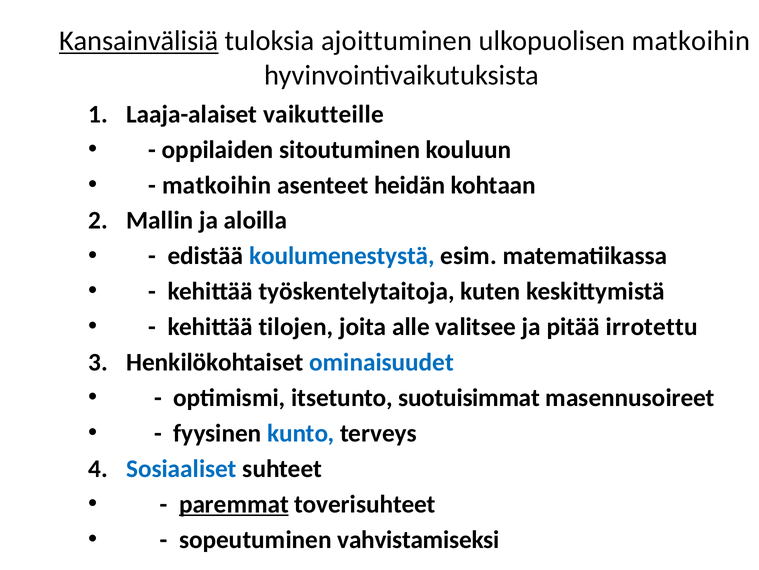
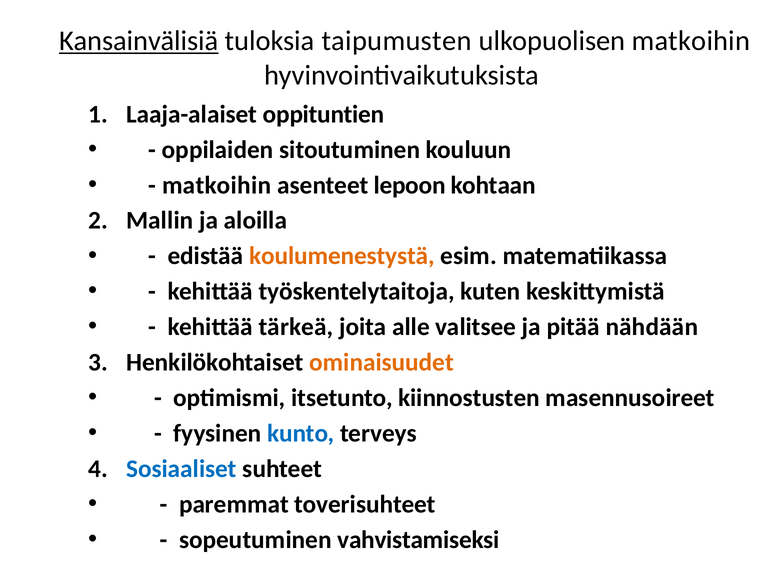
ajoittuminen: ajoittuminen -> taipumusten (397, 41)
vaikutteille: vaikutteille -> oppituntien (324, 114)
heidän: heidän -> lepoon (410, 185)
koulumenestystä colour: blue -> orange (342, 256)
tilojen: tilojen -> tärkeä (296, 327)
irrotettu: irrotettu -> nähdään (652, 327)
ominaisuudet colour: blue -> orange (382, 362)
suotuisimmat: suotuisimmat -> kiinnostusten (469, 397)
paremmat underline: present -> none (234, 504)
